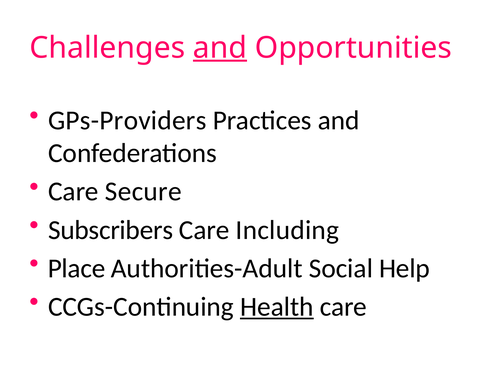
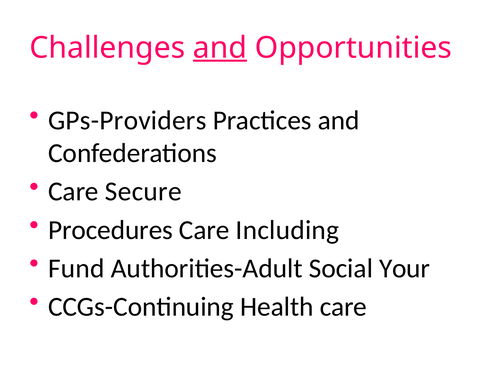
Subscribers: Subscribers -> Procedures (111, 230)
Place: Place -> Fund (76, 268)
Help: Help -> Your (405, 268)
Health underline: present -> none (277, 306)
